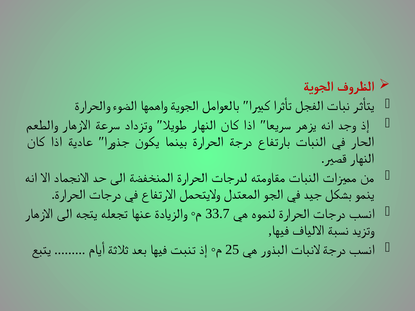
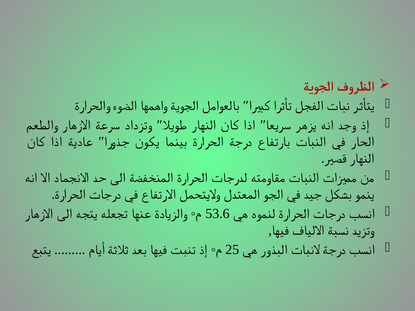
33.7: 33.7 -> 53.6 (217, 214)
